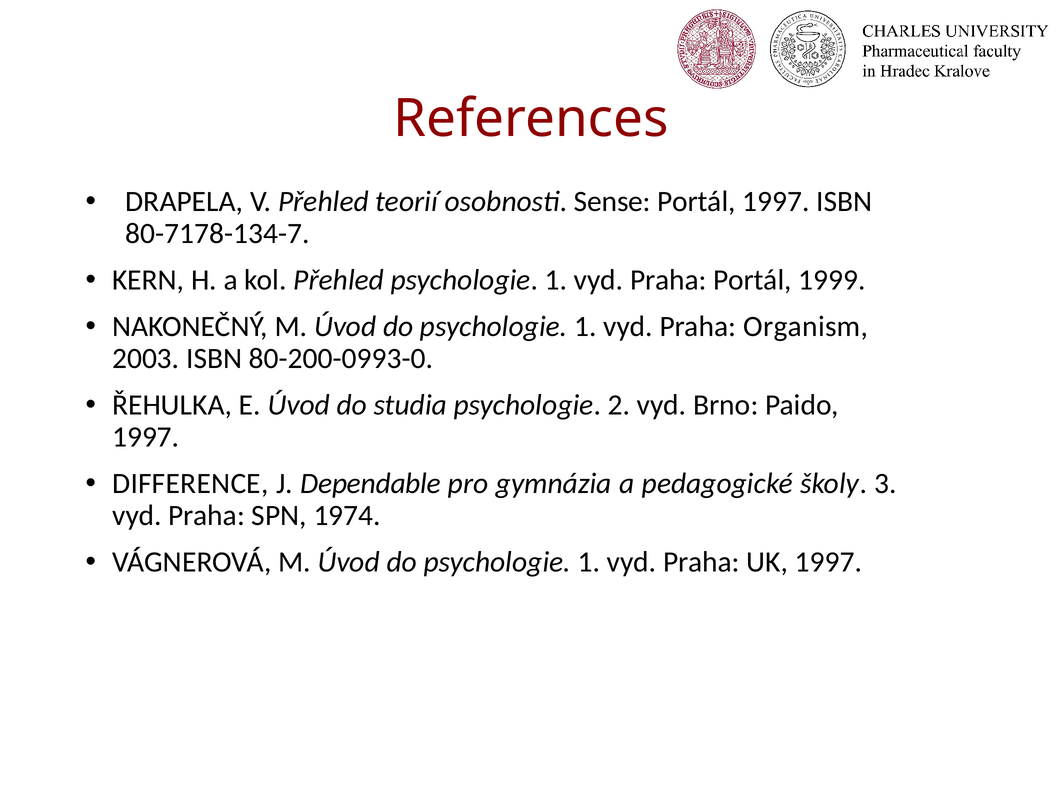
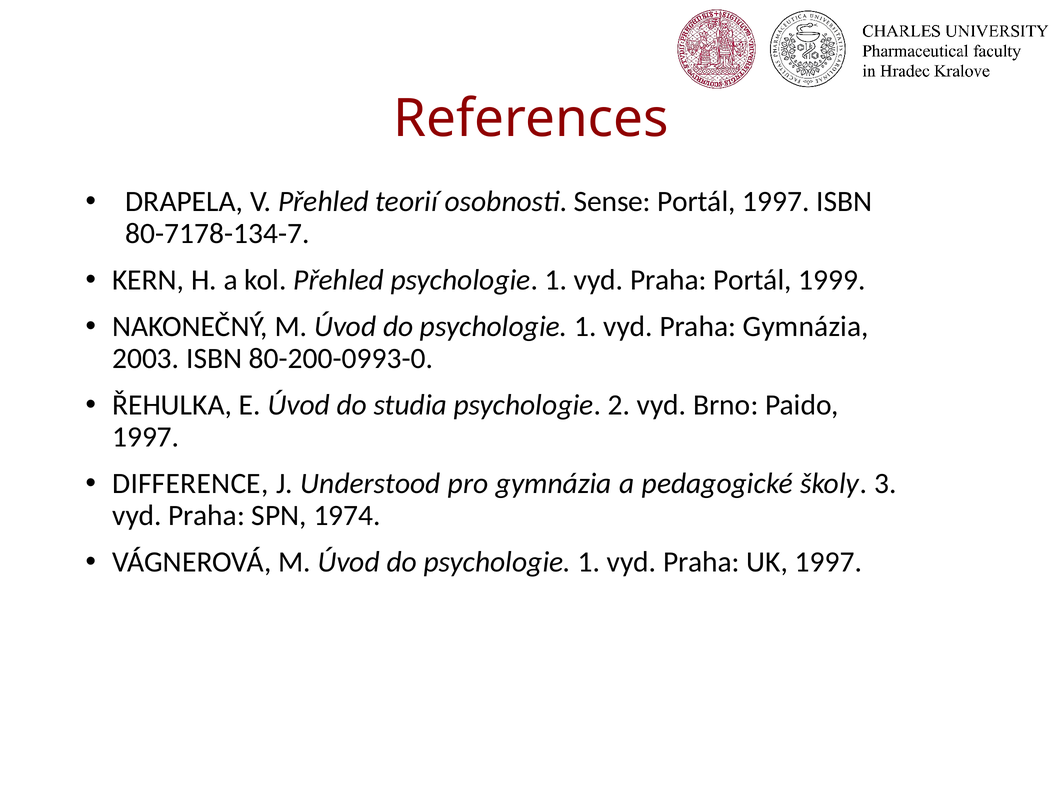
Praha Organism: Organism -> Gymnázia (806, 327)
Dependable: Dependable -> Understood (370, 484)
